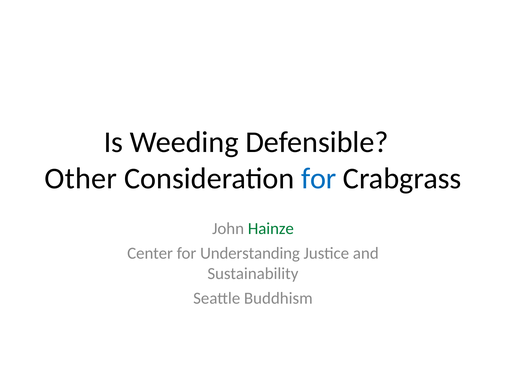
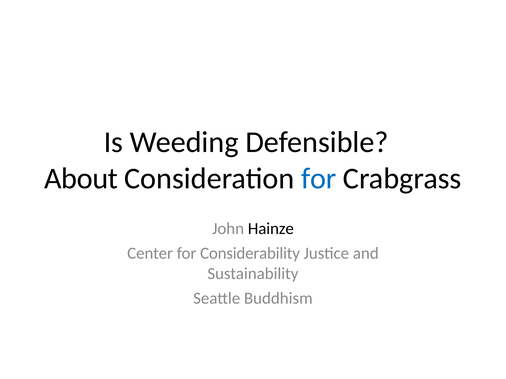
Other: Other -> About (81, 179)
Hainze colour: green -> black (271, 229)
Understanding: Understanding -> Considerability (250, 254)
